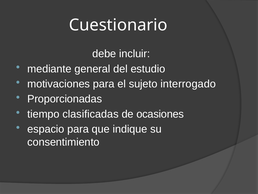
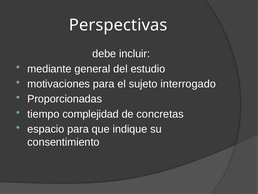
Cuestionario: Cuestionario -> Perspectivas (118, 25)
clasificadas: clasificadas -> complejidad (91, 114)
ocasiones: ocasiones -> concretas (160, 114)
